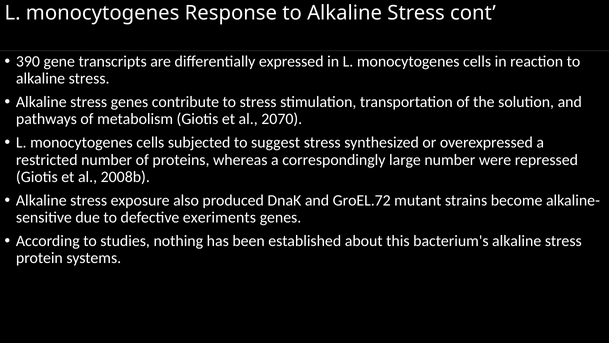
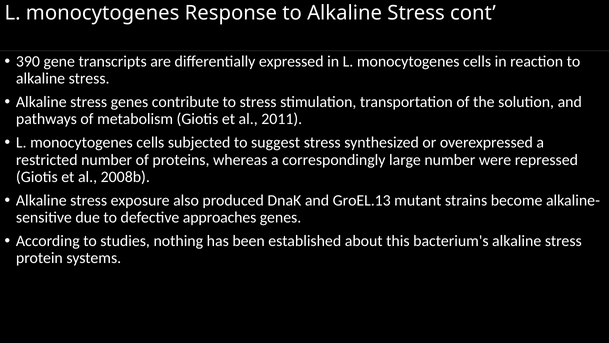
2070: 2070 -> 2011 (282, 119)
GroEL.72: GroEL.72 -> GroEL.13 (362, 200)
exeriments: exeriments -> approaches (220, 217)
